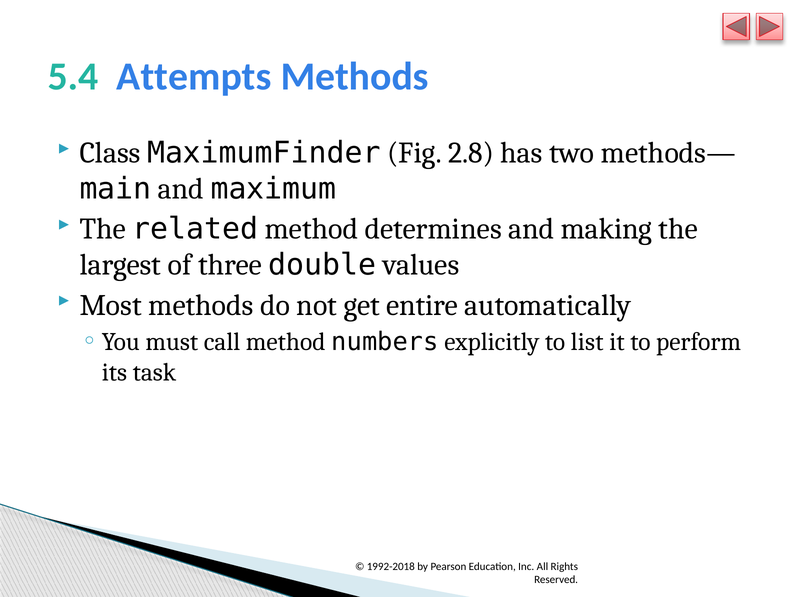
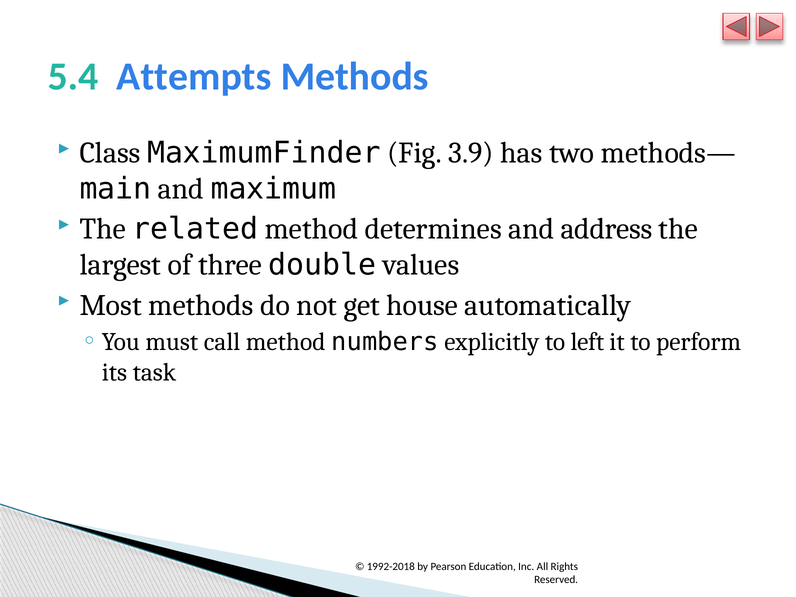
2.8: 2.8 -> 3.9 (471, 153)
making: making -> address (607, 229)
entire: entire -> house (422, 305)
list: list -> left (587, 342)
